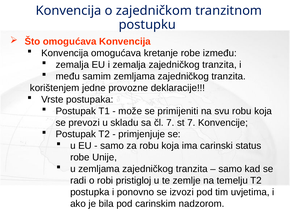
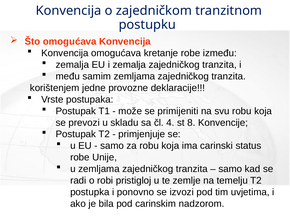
čl 7: 7 -> 4 (170, 123)
st 7: 7 -> 8 (191, 123)
